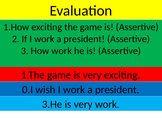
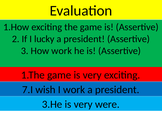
If I work: work -> lucky (44, 39)
0.I: 0.I -> 7.I (28, 90)
very work: work -> were (107, 105)
